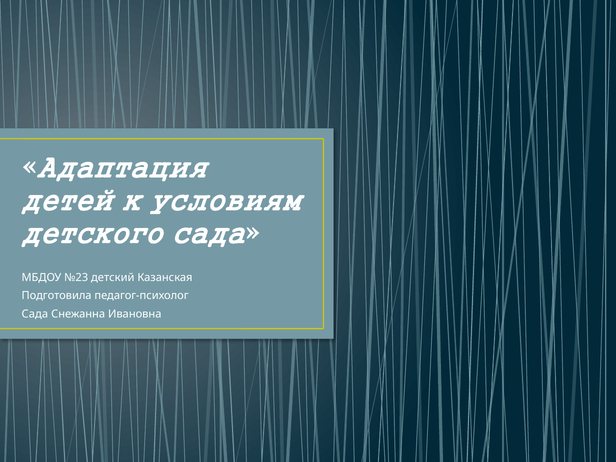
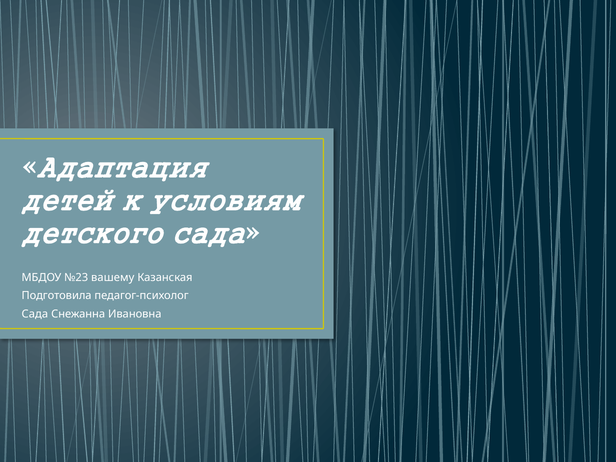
детский: детский -> вашему (113, 277)
